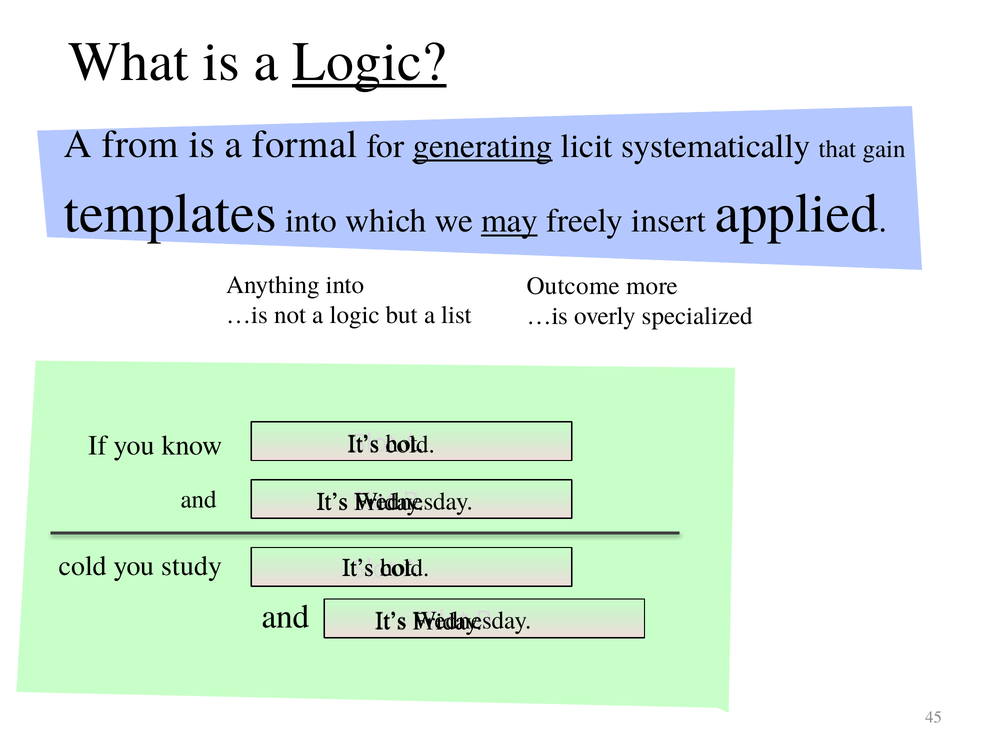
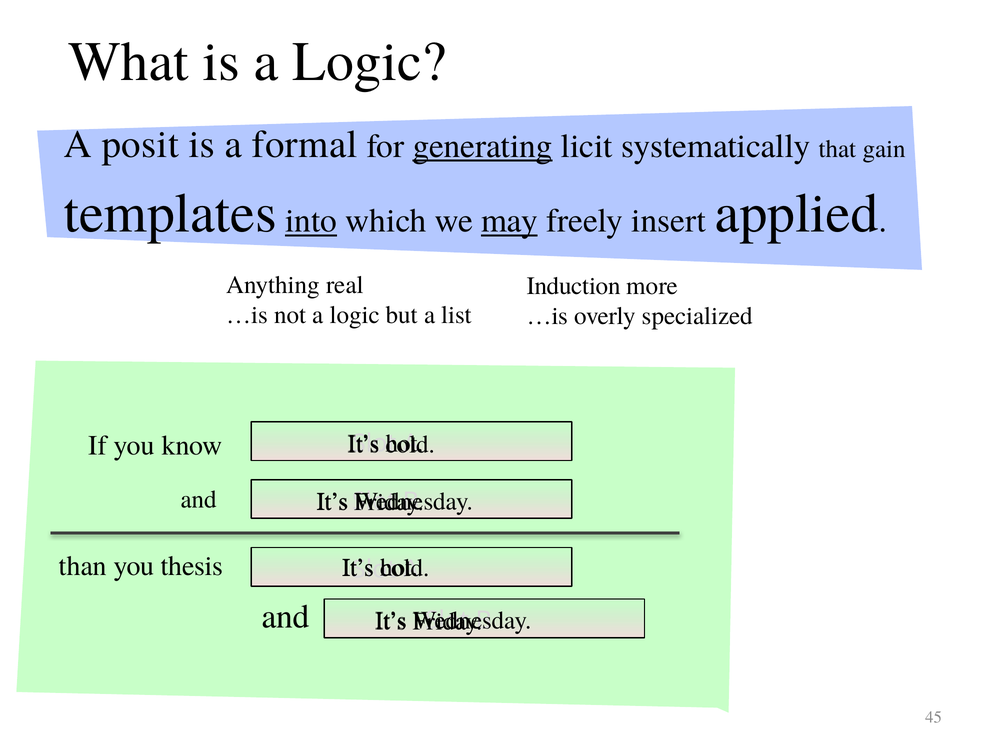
Logic underline: present -> none (369, 62)
from: from -> posit (140, 144)
into underline: none -> present (311, 221)
Anything into: into -> real (345, 285)
Outcome: Outcome -> Induction (574, 286)
cold: cold -> than (83, 566)
study: study -> thesis (192, 566)
